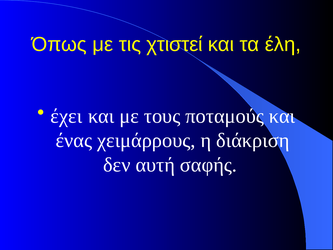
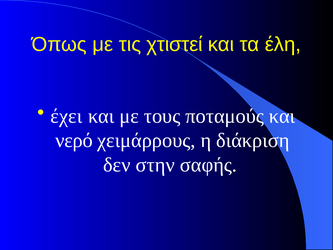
ένας: ένας -> νερό (74, 140)
αυτή: αυτή -> στην (155, 165)
